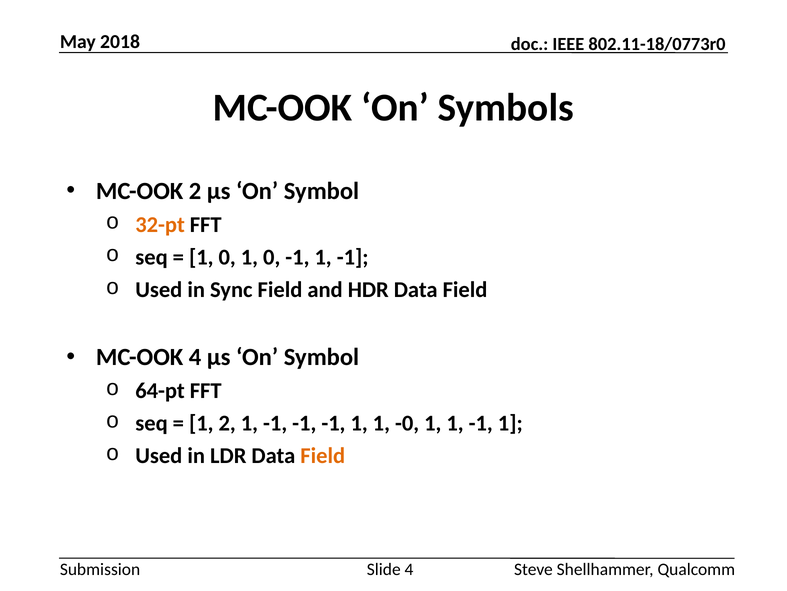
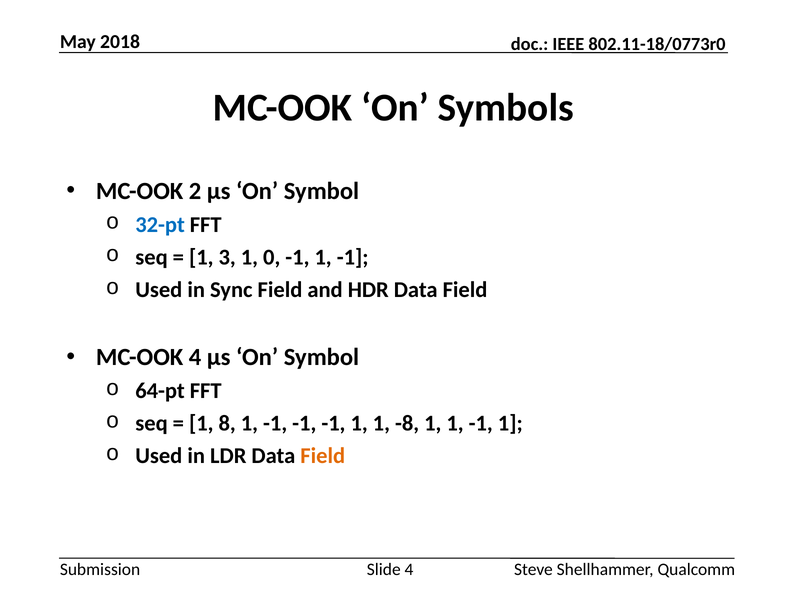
32-pt colour: orange -> blue (160, 224)
0: 0 -> 3 (227, 257)
1 2: 2 -> 8 (227, 423)
-0: -0 -> -8 (407, 423)
